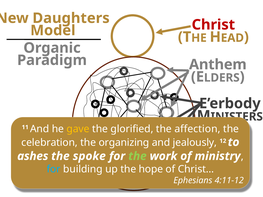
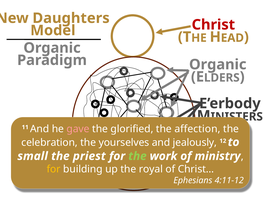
Anthem: Anthem -> Organic (218, 65)
gave colour: yellow -> pink (78, 129)
organizing: organizing -> yourselves (124, 143)
ashes: ashes -> small (33, 156)
spoke: spoke -> priest (89, 156)
for colour: light blue -> yellow (54, 169)
hope: hope -> royal (151, 169)
